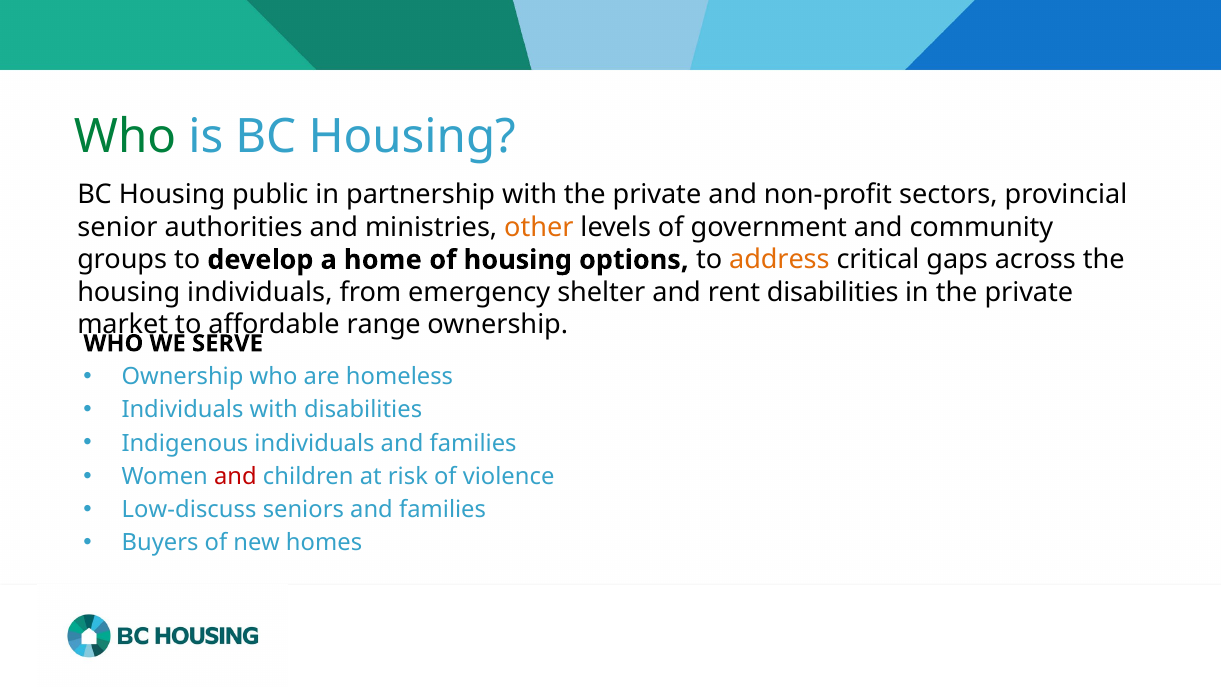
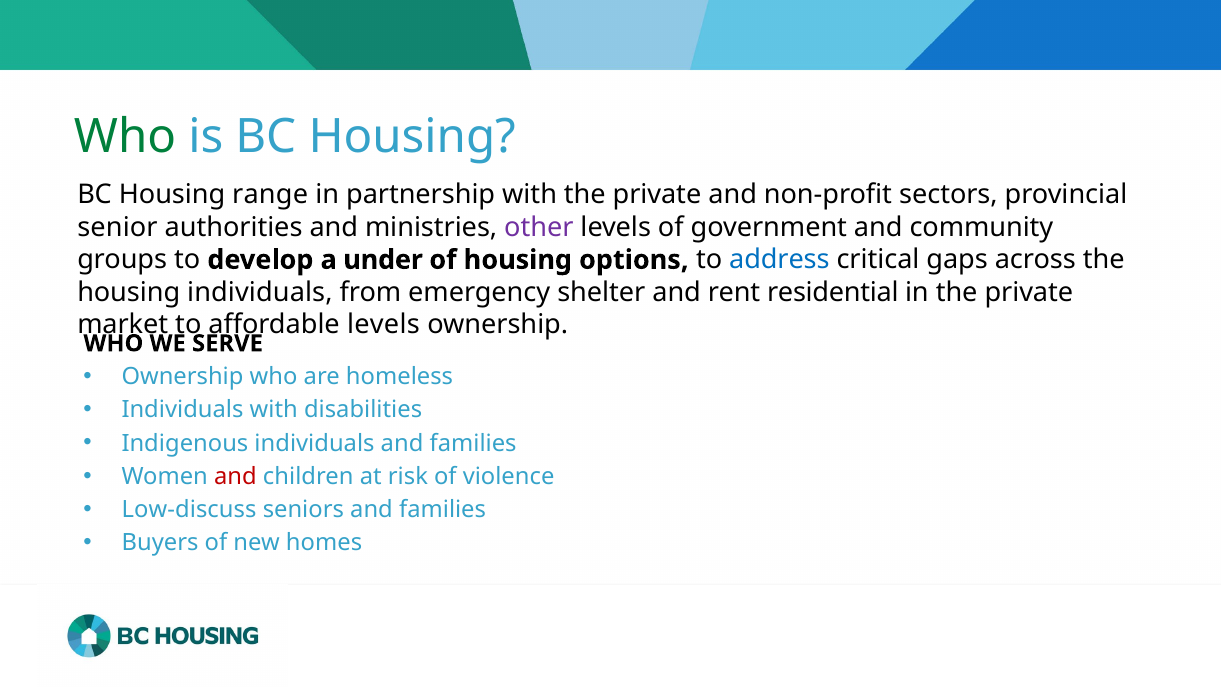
public: public -> range (270, 195)
other colour: orange -> purple (539, 227)
home: home -> under (383, 260)
address colour: orange -> blue (779, 260)
rent disabilities: disabilities -> residential (833, 292)
affordable range: range -> levels (383, 325)
